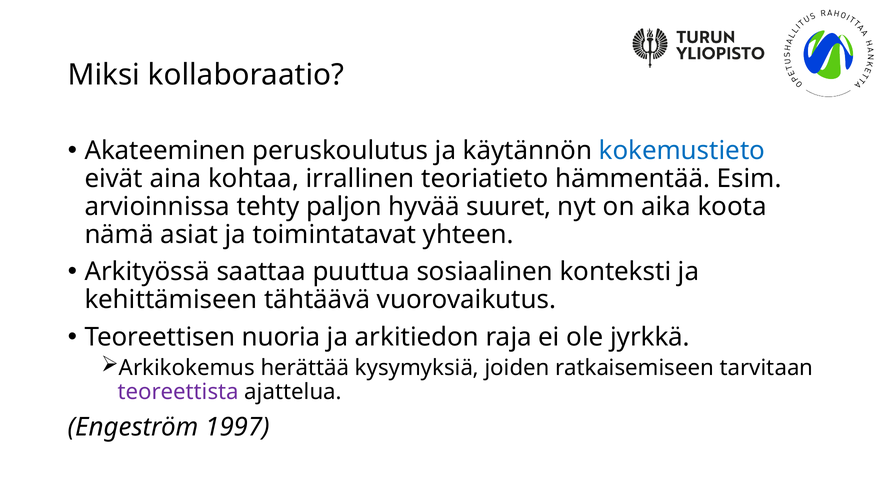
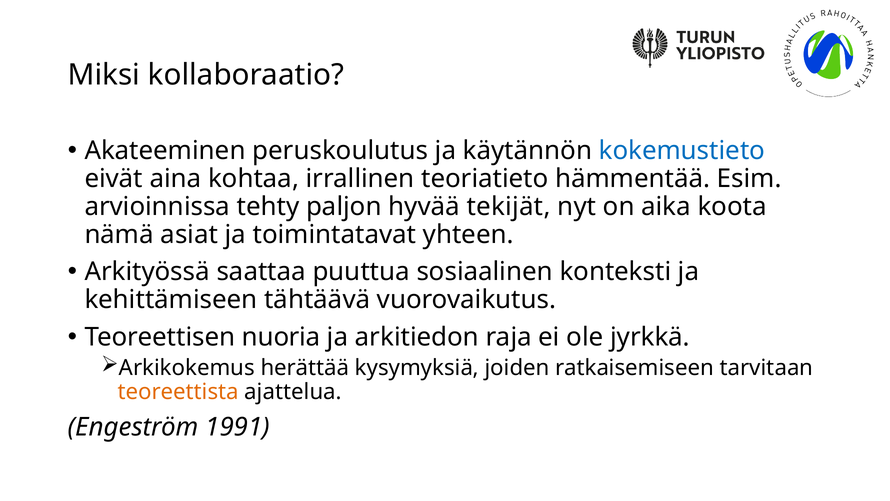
suuret: suuret -> tekijät (509, 206)
teoreettista colour: purple -> orange (178, 392)
1997: 1997 -> 1991 (238, 427)
